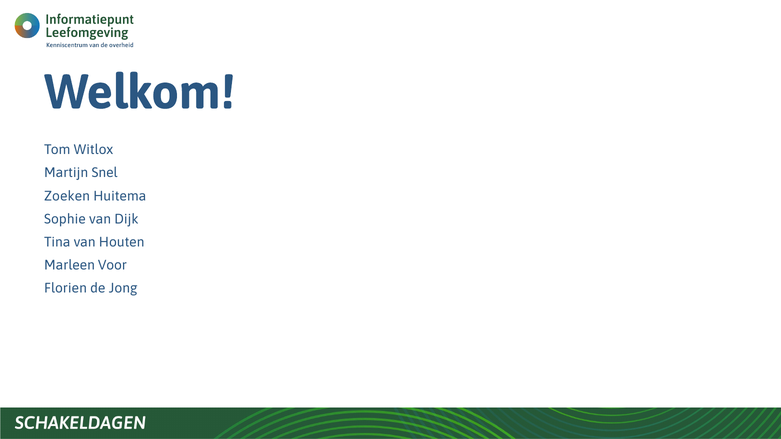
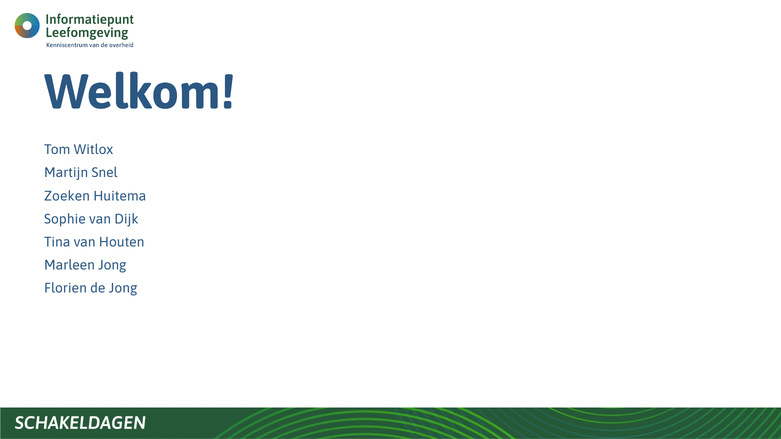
Marleen Voor: Voor -> Jong (112, 265)
